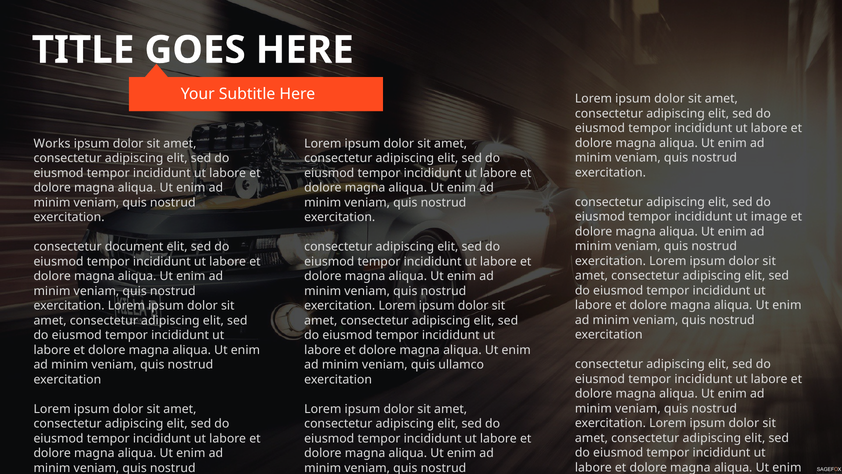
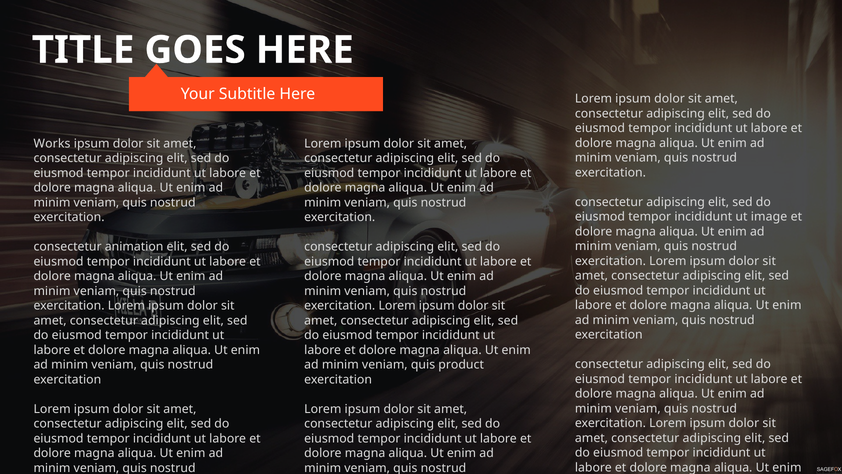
document: document -> animation (134, 247)
ullamco: ullamco -> product (461, 365)
